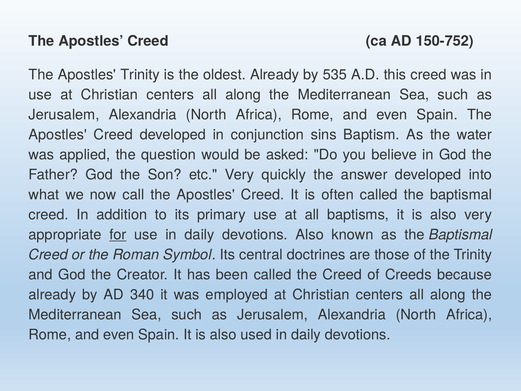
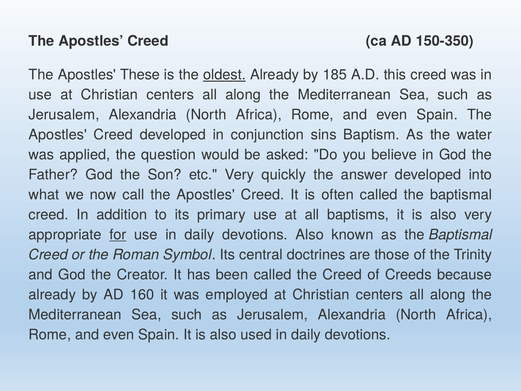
150-752: 150-752 -> 150-350 (445, 41)
Apostles Trinity: Trinity -> These (140, 75)
oldest underline: none -> present (224, 75)
535: 535 -> 185 (335, 75)
340: 340 -> 160 (142, 295)
